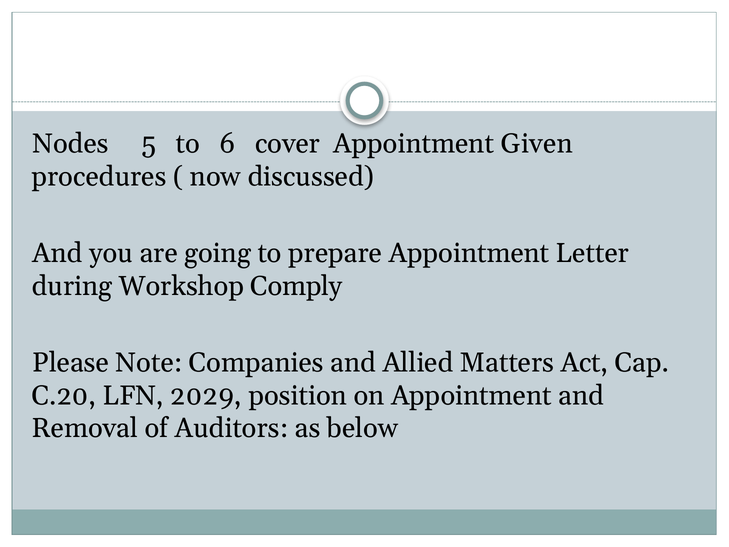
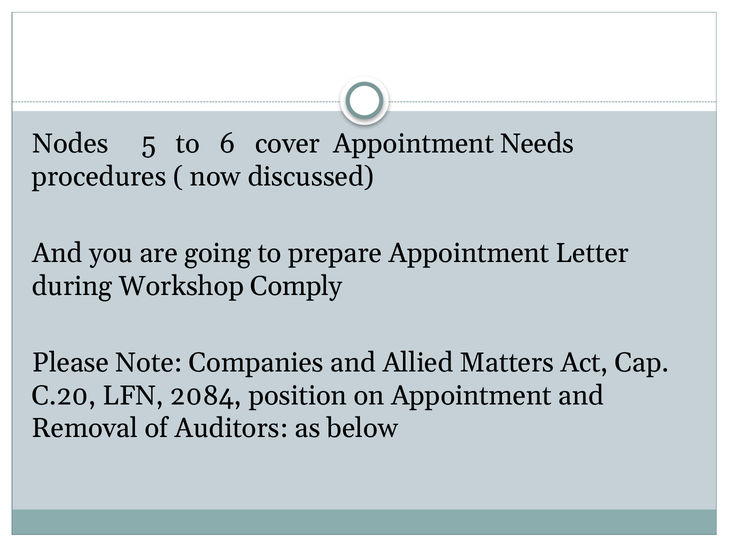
Given: Given -> Needs (537, 144)
2029: 2029 -> 2084 (206, 395)
